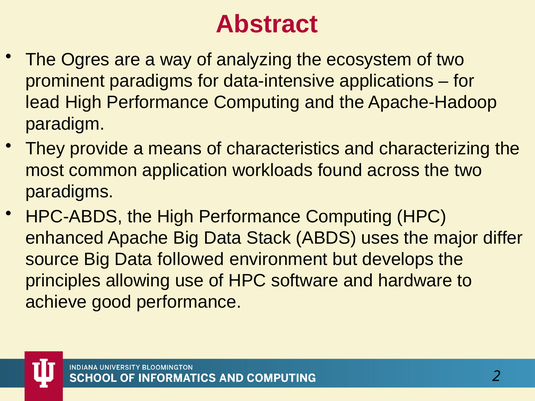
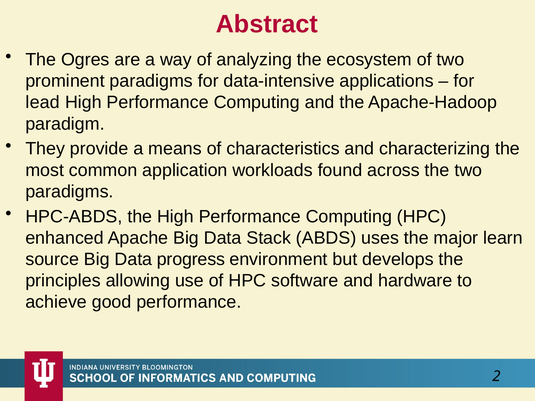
differ: differ -> learn (503, 238)
followed: followed -> progress (191, 259)
